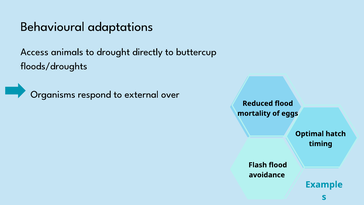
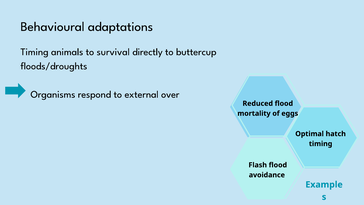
Access: Access -> Timing (35, 52)
drought: drought -> survival (113, 52)
